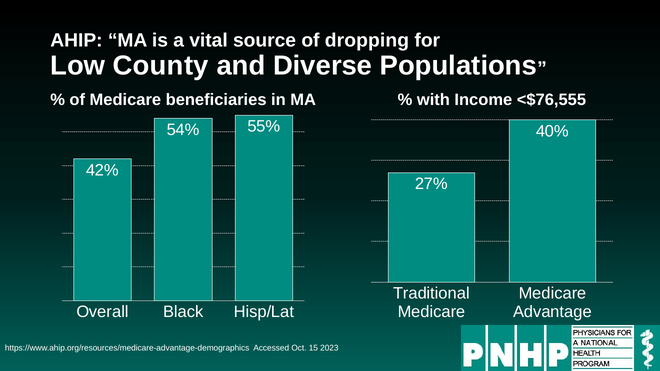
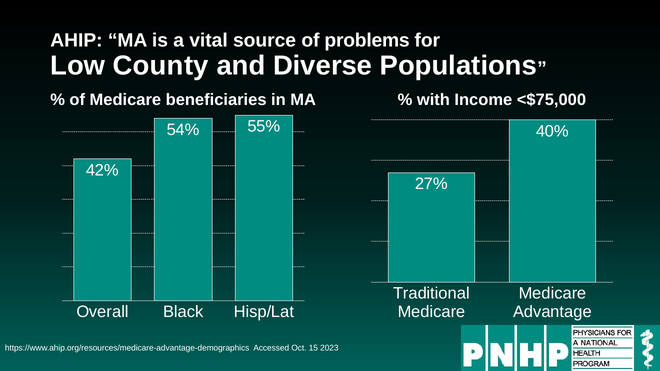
dropping: dropping -> problems (367, 41)
<$76,555: <$76,555 -> <$75,000 (551, 100)
